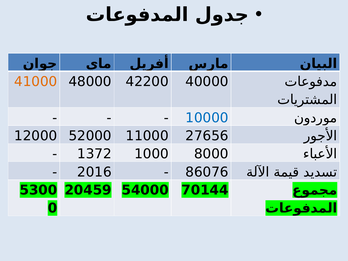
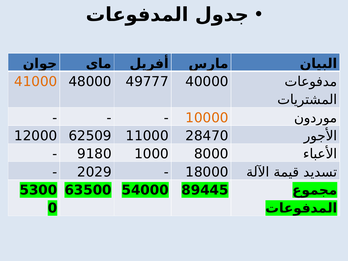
42200: 42200 -> 49777 (147, 82)
10000 colour: blue -> orange (207, 118)
52000: 52000 -> 62509 (90, 136)
27656: 27656 -> 28470 (207, 136)
1372: 1372 -> 9180 (94, 154)
2016: 2016 -> 2029 (94, 172)
86076: 86076 -> 18000 (207, 172)
20459: 20459 -> 63500 (88, 190)
70144: 70144 -> 89445 (205, 190)
